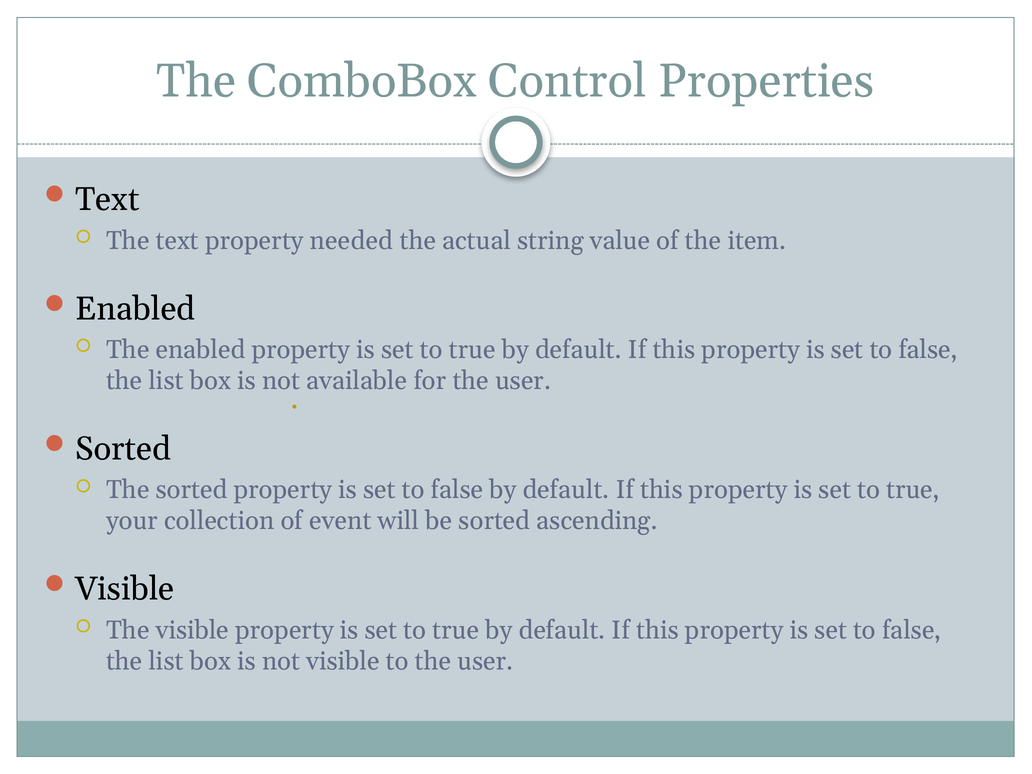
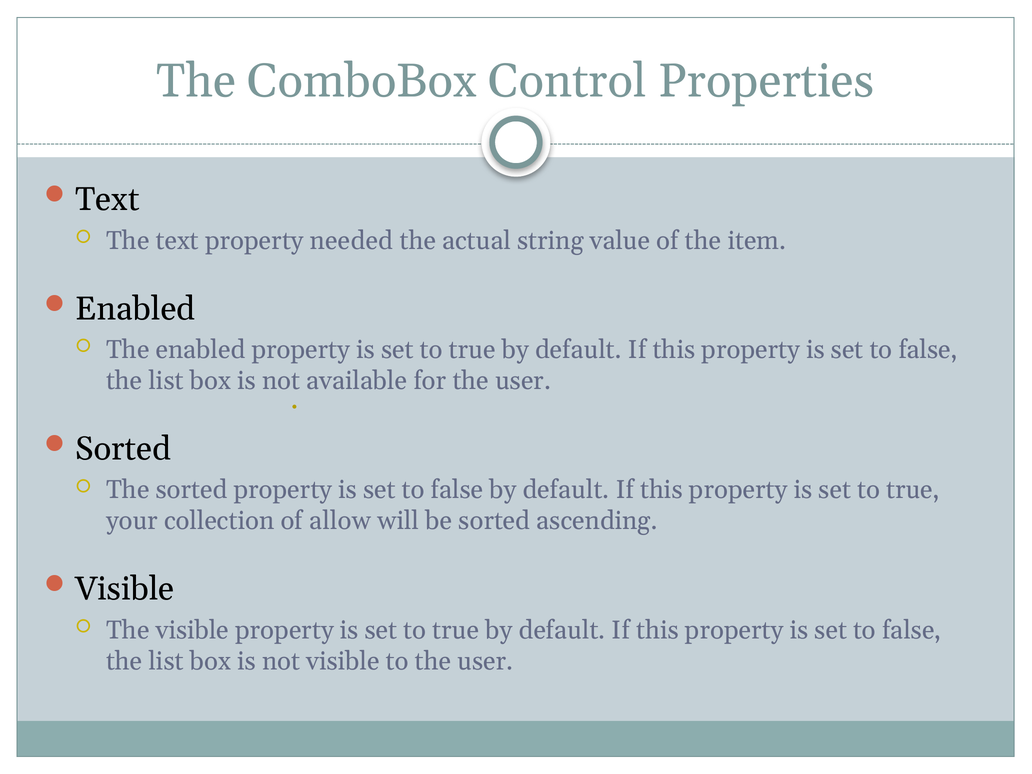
event: event -> allow (340, 521)
